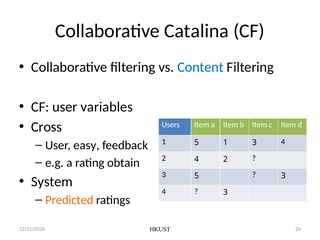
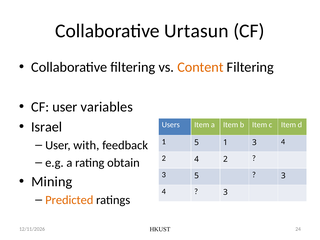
Catalina: Catalina -> Urtasun (196, 31)
Content colour: blue -> orange (200, 67)
Cross: Cross -> Israel (47, 127)
easy: easy -> with (86, 145)
System: System -> Mining (52, 182)
